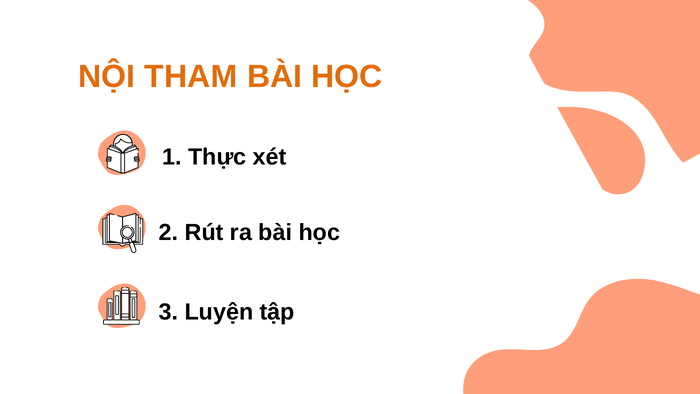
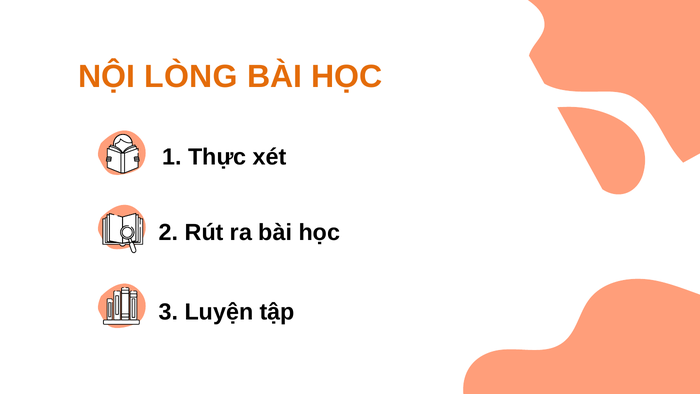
THAM: THAM -> LÒNG (191, 77)
